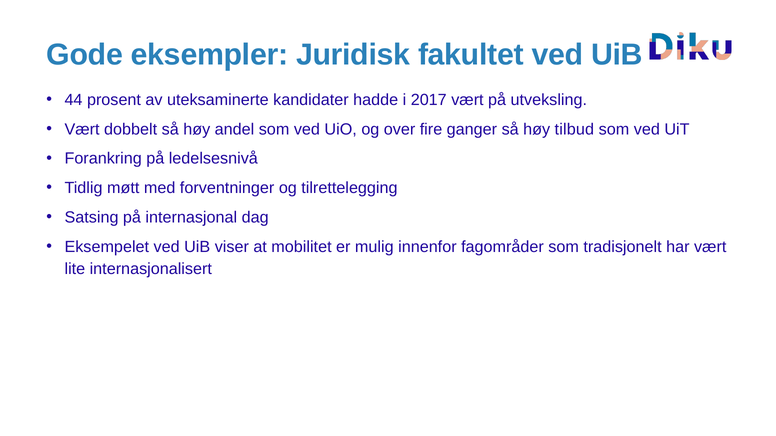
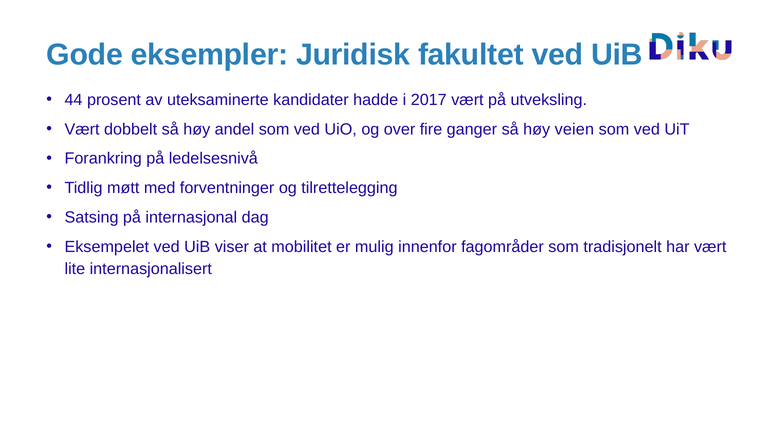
tilbud: tilbud -> veien (574, 129)
